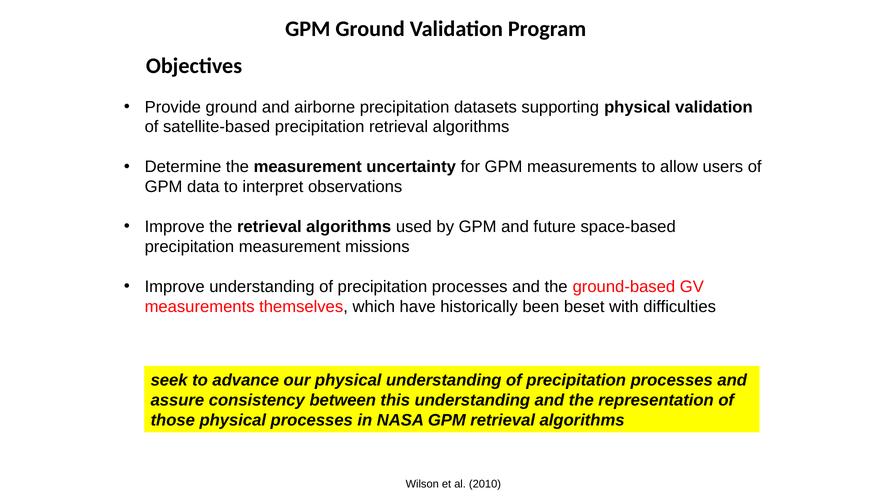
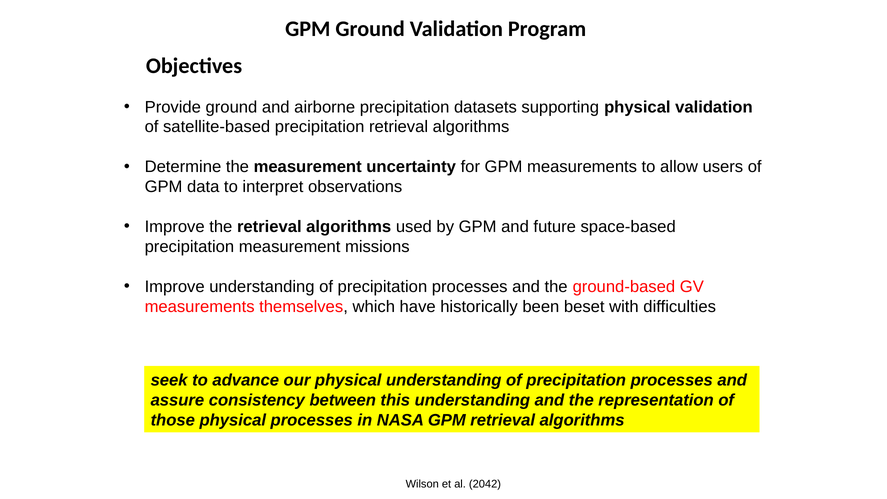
2010: 2010 -> 2042 (485, 484)
